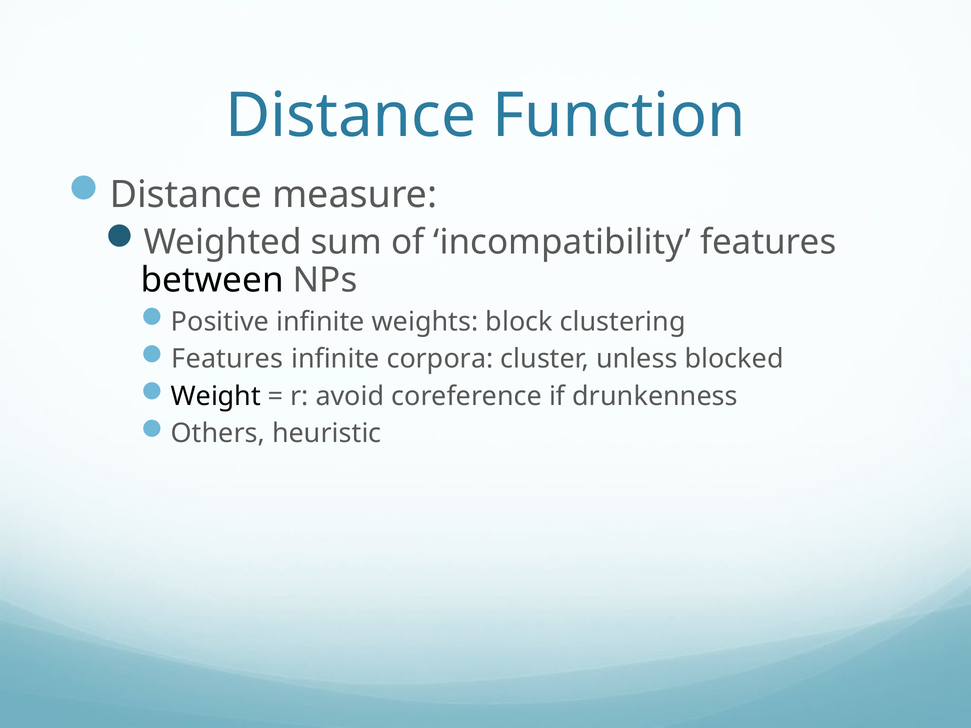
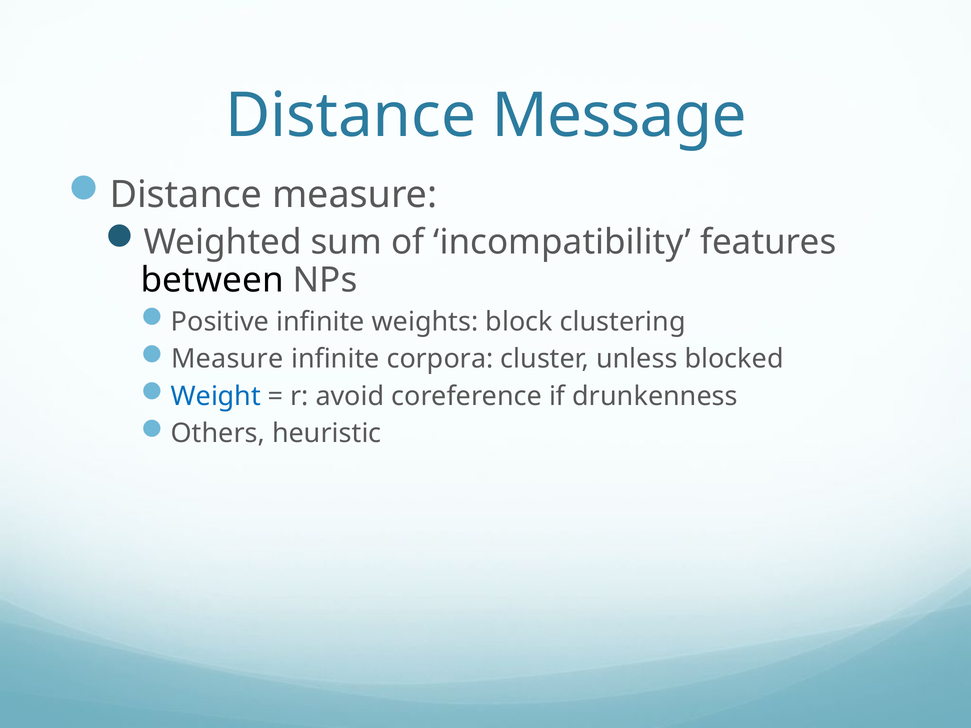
Function: Function -> Message (619, 116)
Features: Features -> Measure (227, 359)
Weight colour: black -> blue (216, 396)
